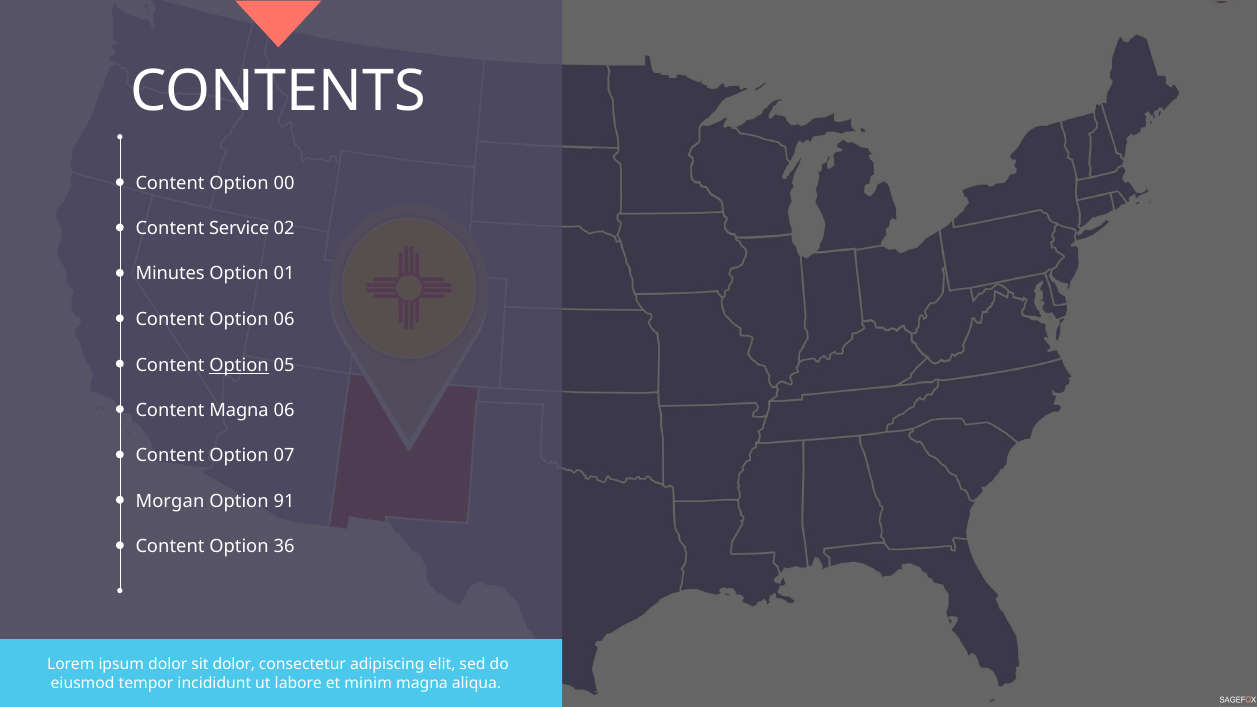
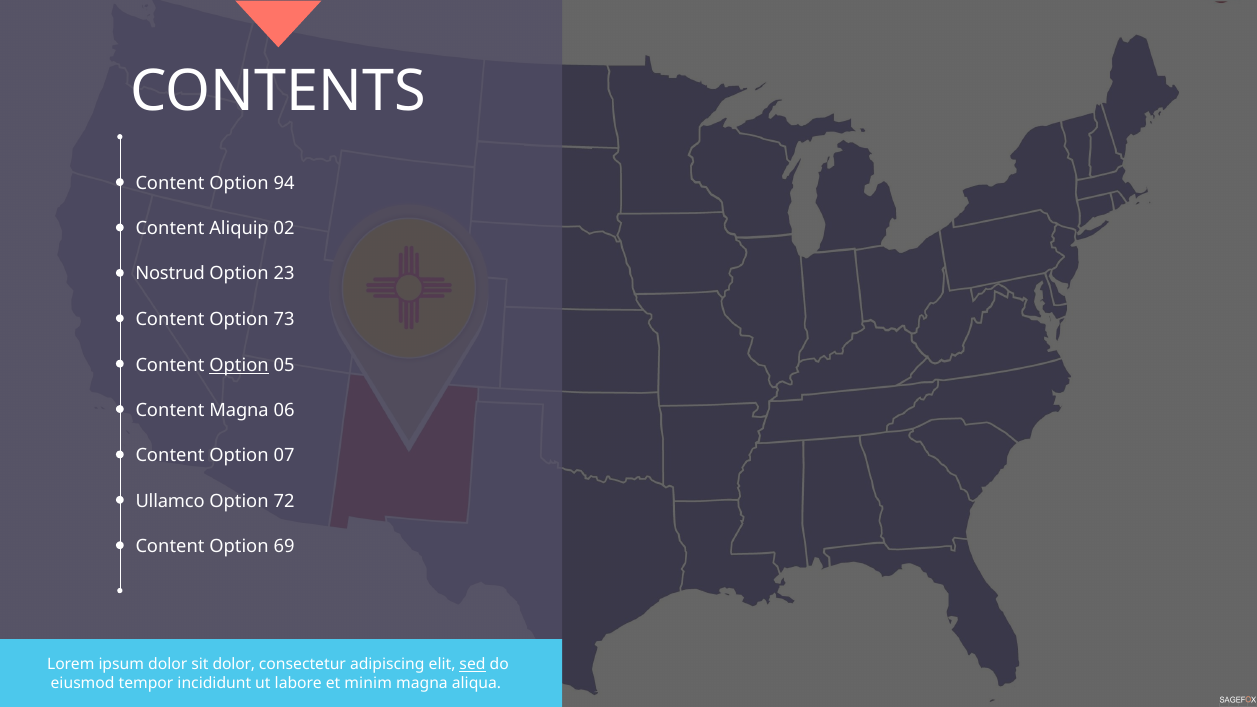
00: 00 -> 94 (284, 183)
Service: Service -> Aliquip (239, 229)
Minutes: Minutes -> Nostrud (170, 274)
01: 01 -> 23 (284, 274)
Option 06: 06 -> 73 (284, 320)
Morgan: Morgan -> Ullamco (170, 501)
91: 91 -> 72 (284, 501)
36: 36 -> 69 (284, 546)
sed underline: none -> present (473, 664)
